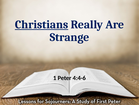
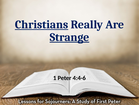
Strange underline: none -> present (69, 37)
